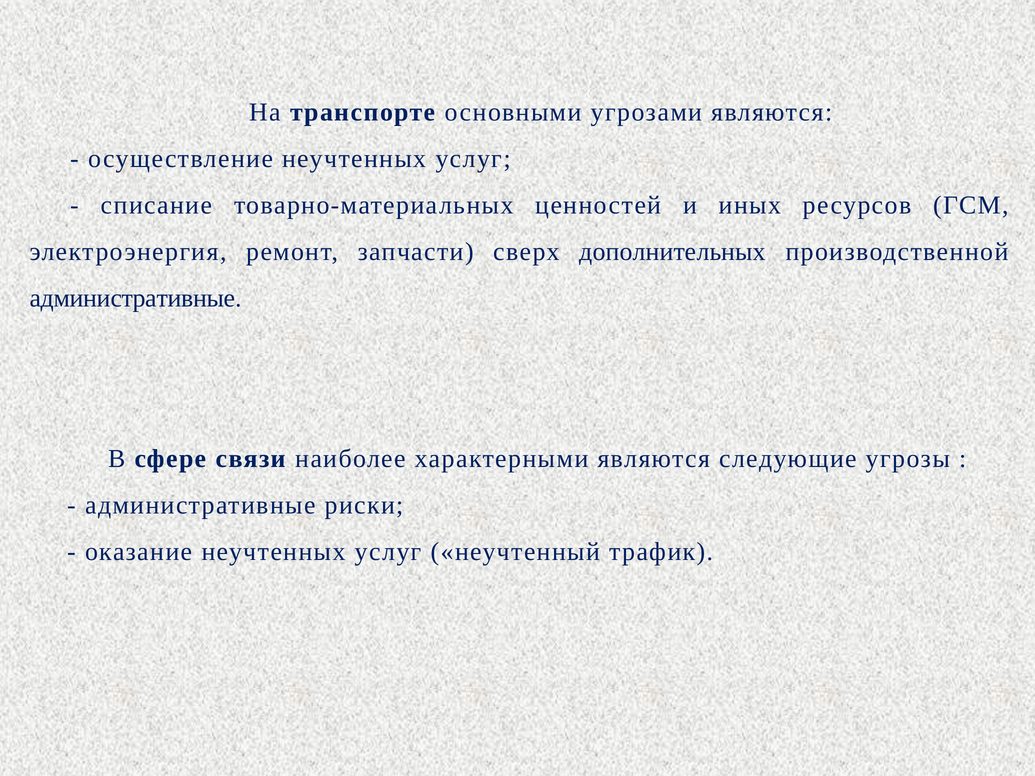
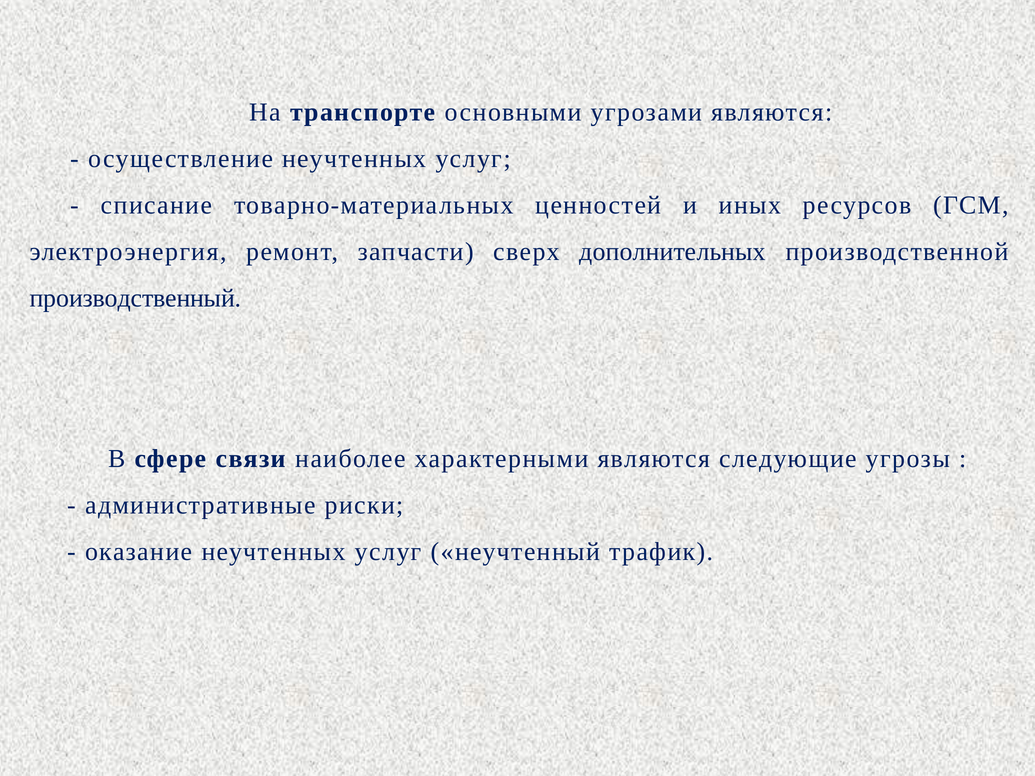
административные: административные -> производственный (136, 298)
